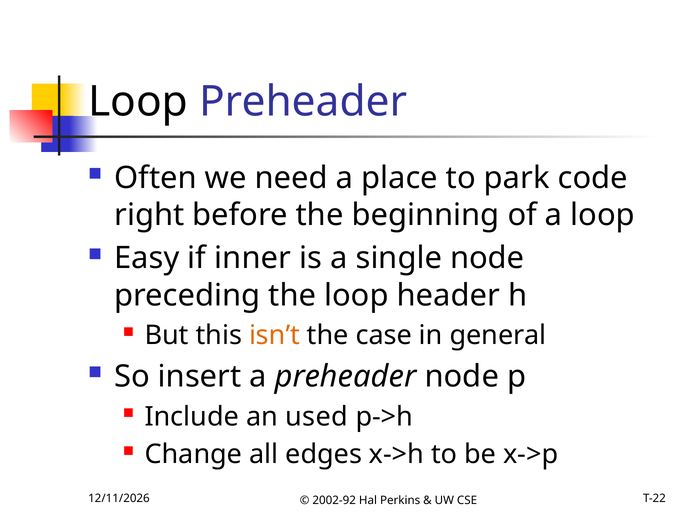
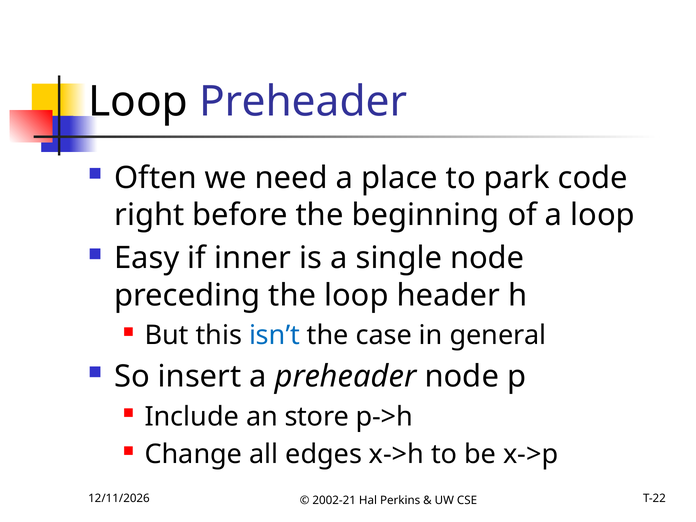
isn’t colour: orange -> blue (275, 335)
used: used -> store (317, 417)
2002-92: 2002-92 -> 2002-21 (334, 500)
